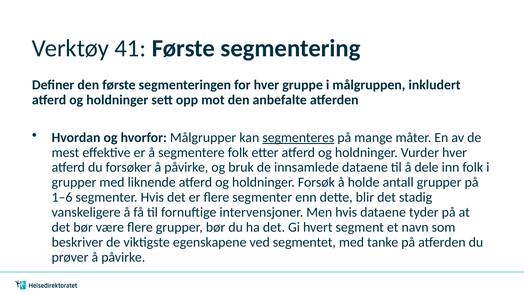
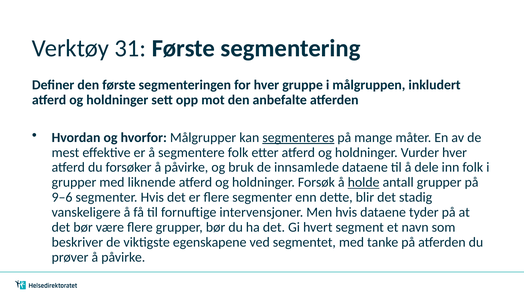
41: 41 -> 31 (130, 48)
holde underline: none -> present (364, 182)
1–6: 1–6 -> 9–6 (62, 197)
